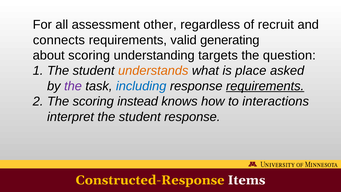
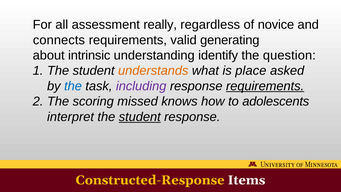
other: other -> really (160, 25)
recruit: recruit -> novice (276, 25)
about scoring: scoring -> intrinsic (89, 55)
targets: targets -> identify (218, 55)
the colour: purple -> blue (73, 86)
including colour: blue -> purple (141, 86)
instead: instead -> missed (138, 101)
interactions: interactions -> adolescents (276, 101)
student underline: none -> present (140, 117)
